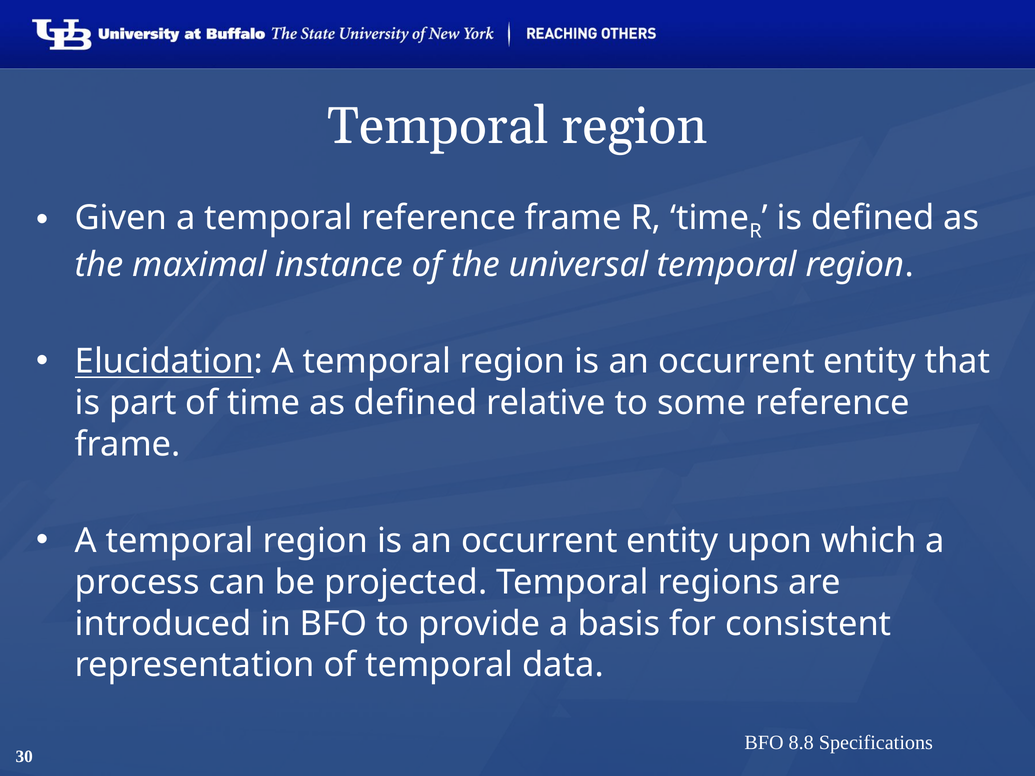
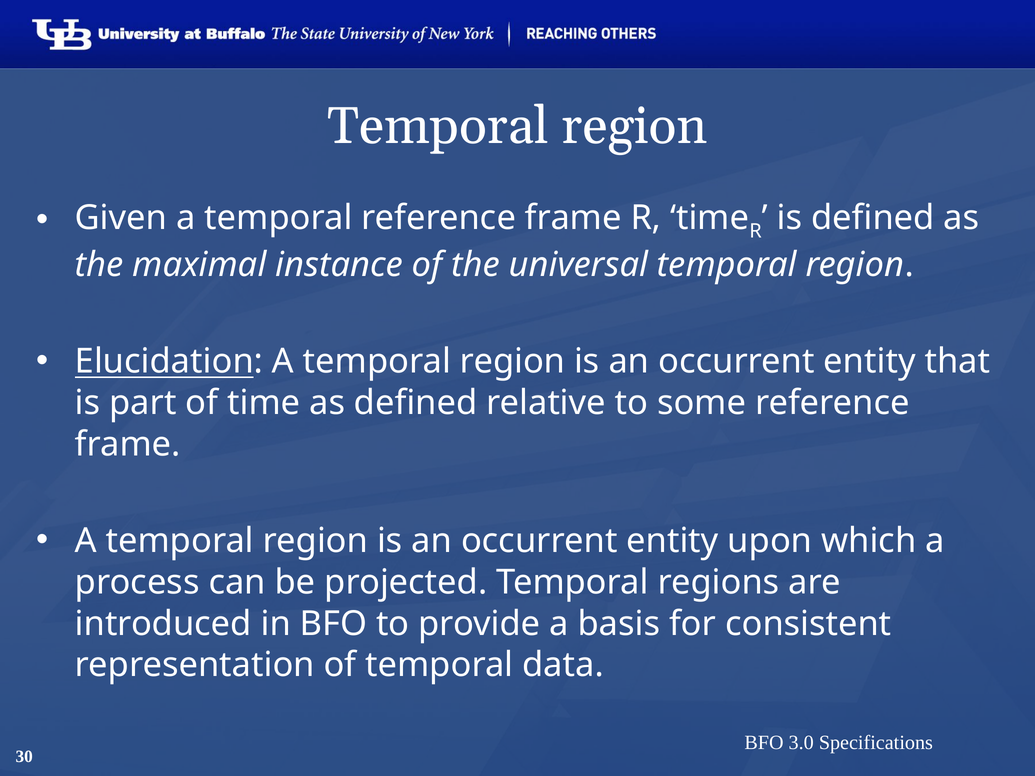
8.8: 8.8 -> 3.0 (801, 743)
